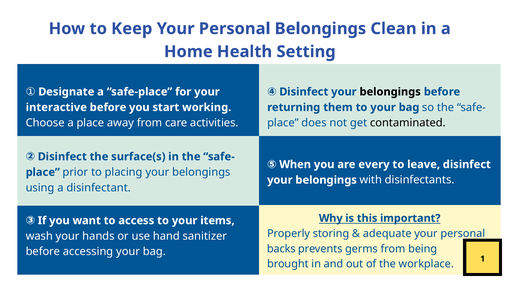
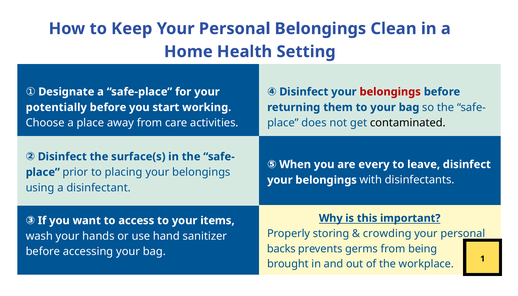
belongings colour: black -> red (390, 92)
interactive: interactive -> potentially (56, 107)
adequate: adequate -> crowding (387, 233)
